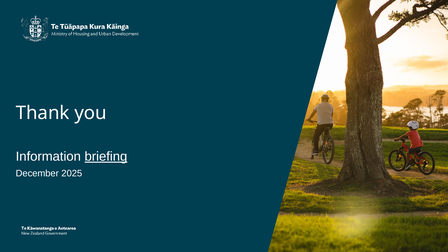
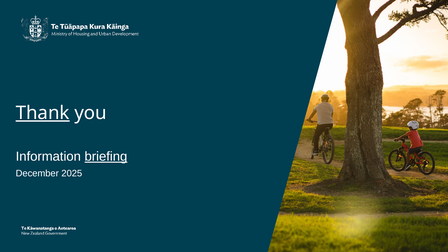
Thank underline: none -> present (43, 113)
